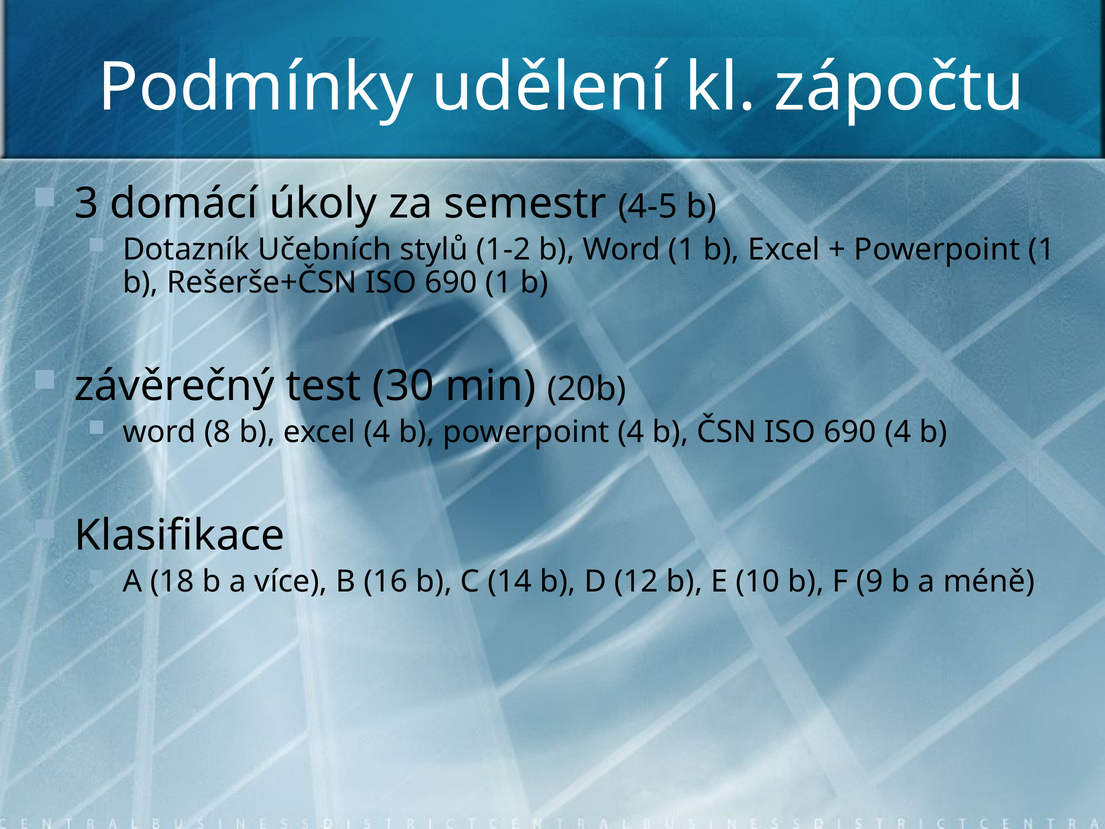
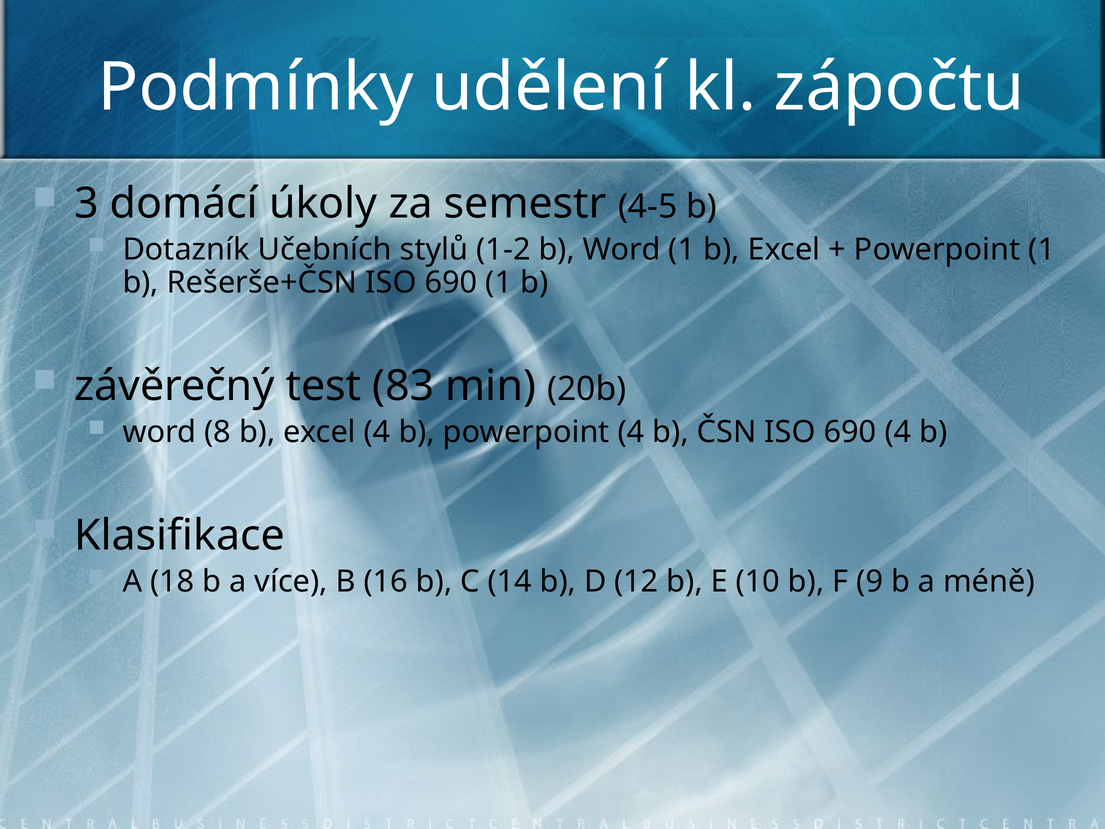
30: 30 -> 83 (403, 386)
